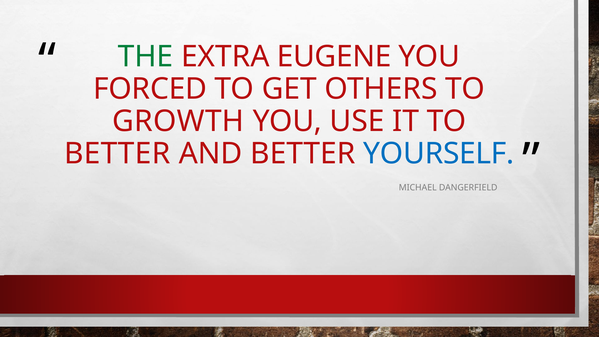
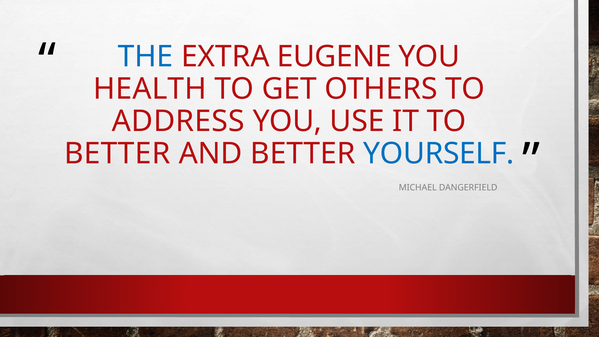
THE colour: green -> blue (146, 57)
FORCED: FORCED -> HEALTH (150, 89)
GROWTH: GROWTH -> ADDRESS (178, 121)
